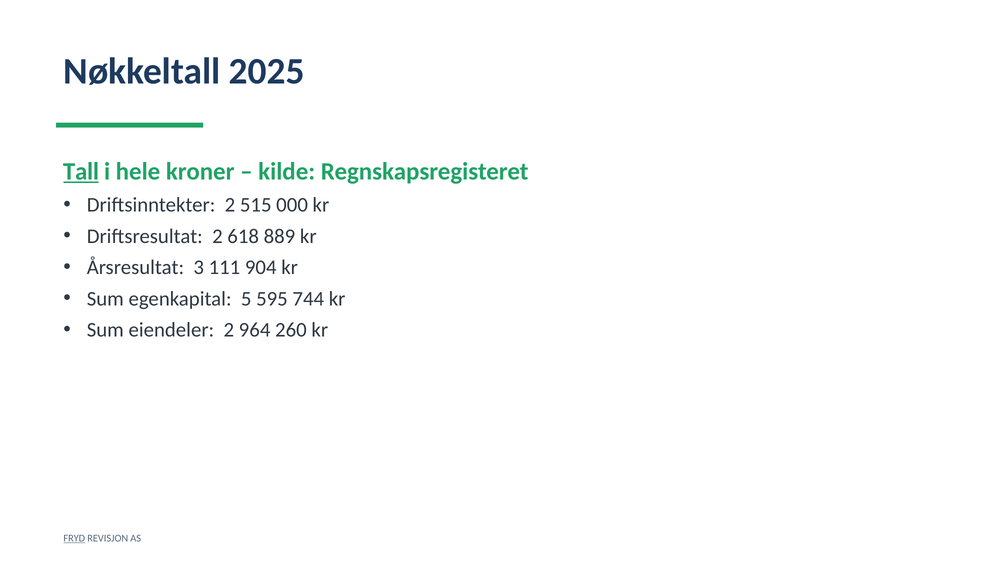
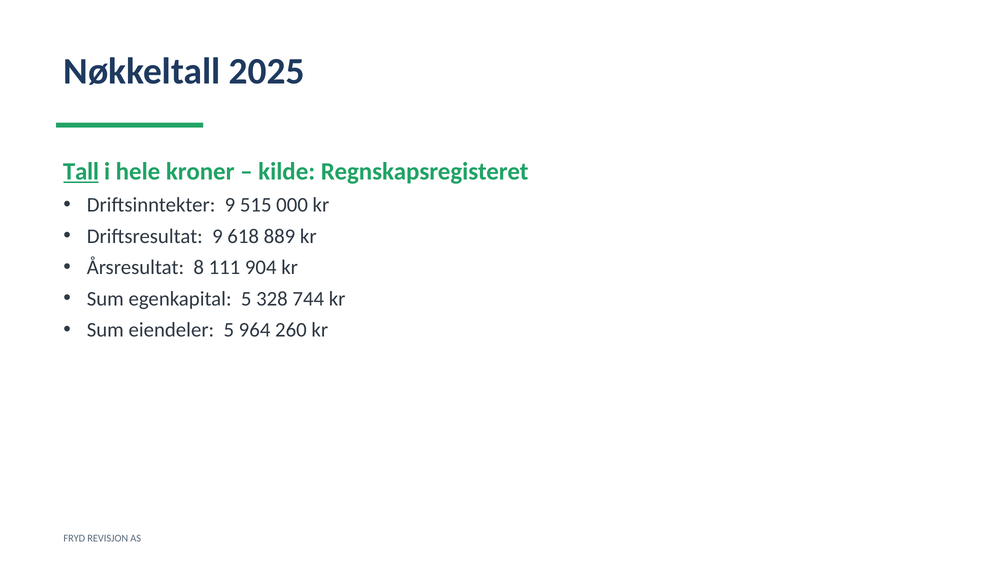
Driftsinntekter 2: 2 -> 9 (230, 205)
Driftsresultat 2: 2 -> 9 (217, 236)
3: 3 -> 8 (199, 267)
595: 595 -> 328 (272, 299)
eiendeler 2: 2 -> 5 (229, 330)
FRYD underline: present -> none (74, 538)
